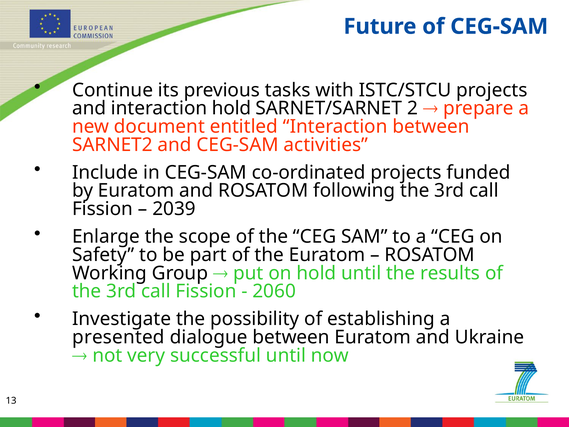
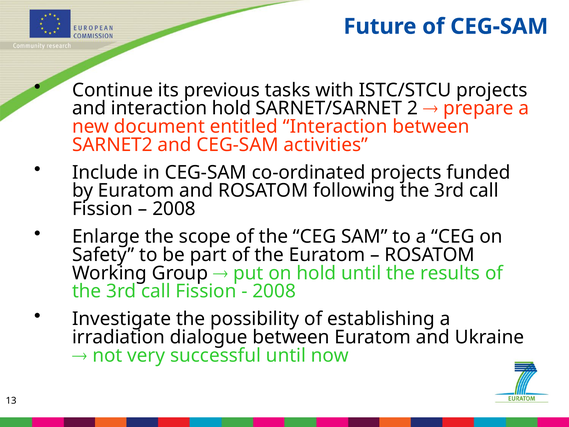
2039: 2039 -> 2008 (174, 209)
2060: 2060 -> 2008 (274, 291)
presented: presented -> irradiation (119, 337)
